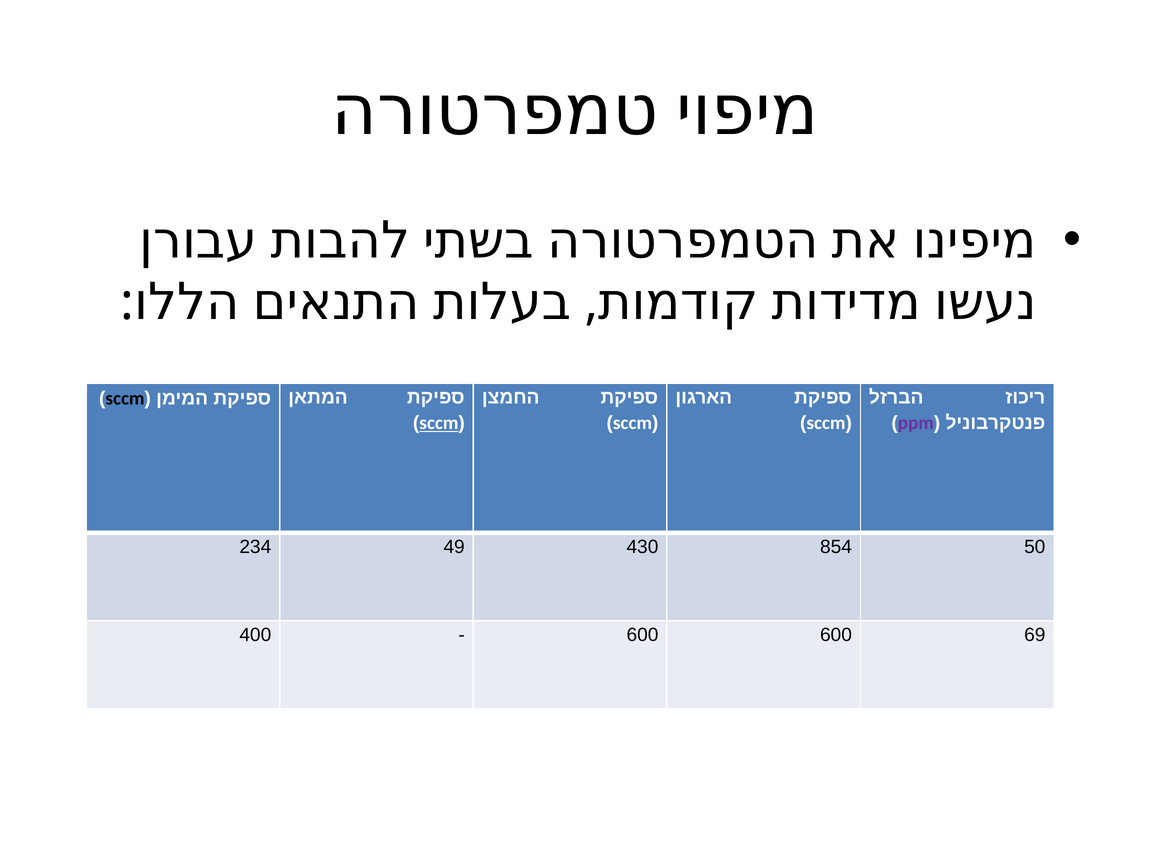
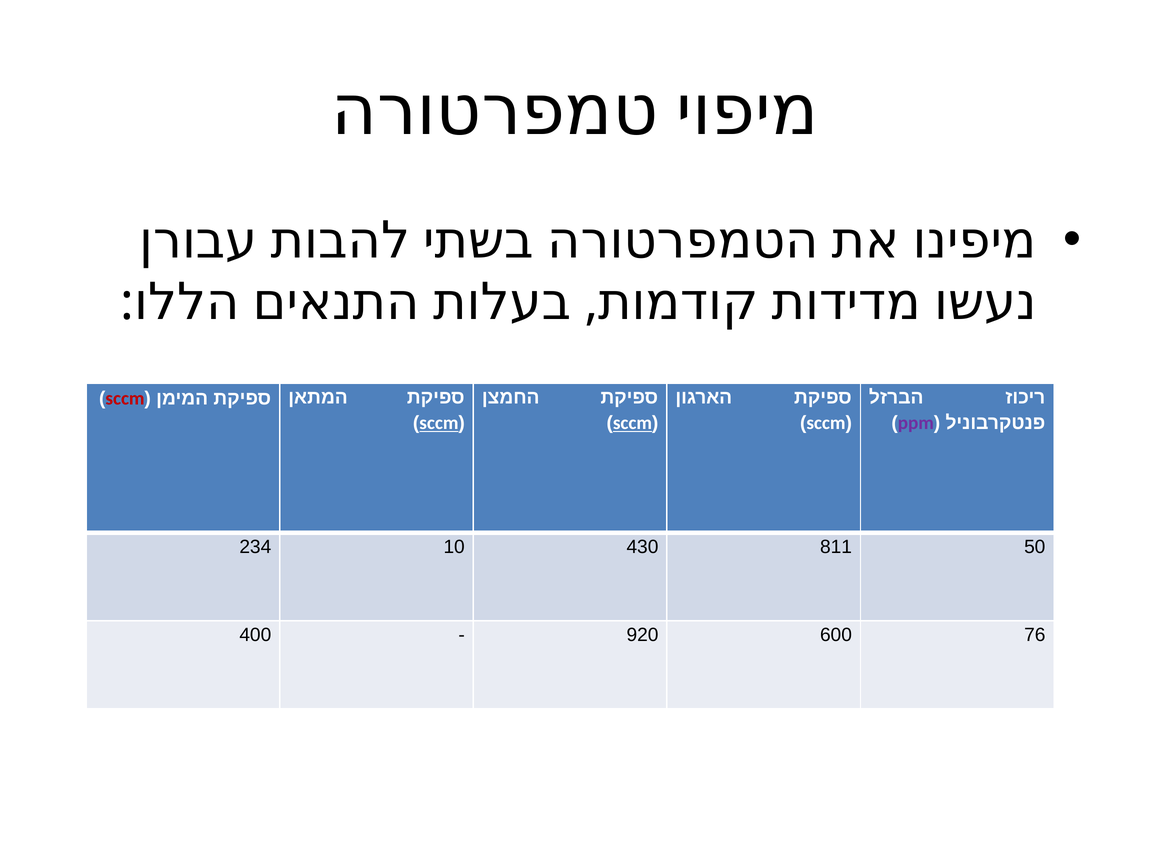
sccm colour: black -> red (125, 399)
sccm underline: none -> present (632, 423)
49: 49 -> 10 (454, 547)
854: 854 -> 811 (836, 547)
600: 600 -> 920 (642, 635)
69: 69 -> 76 (1035, 635)
